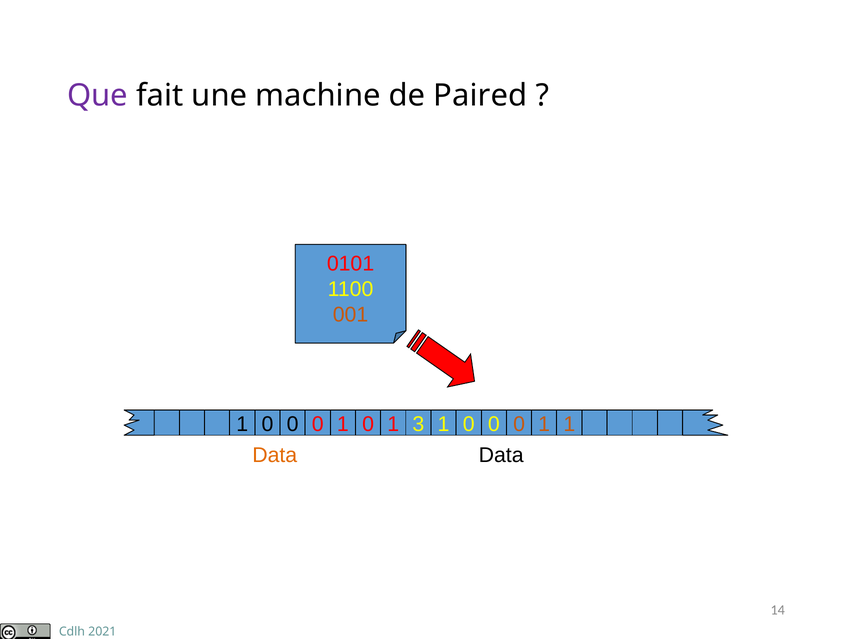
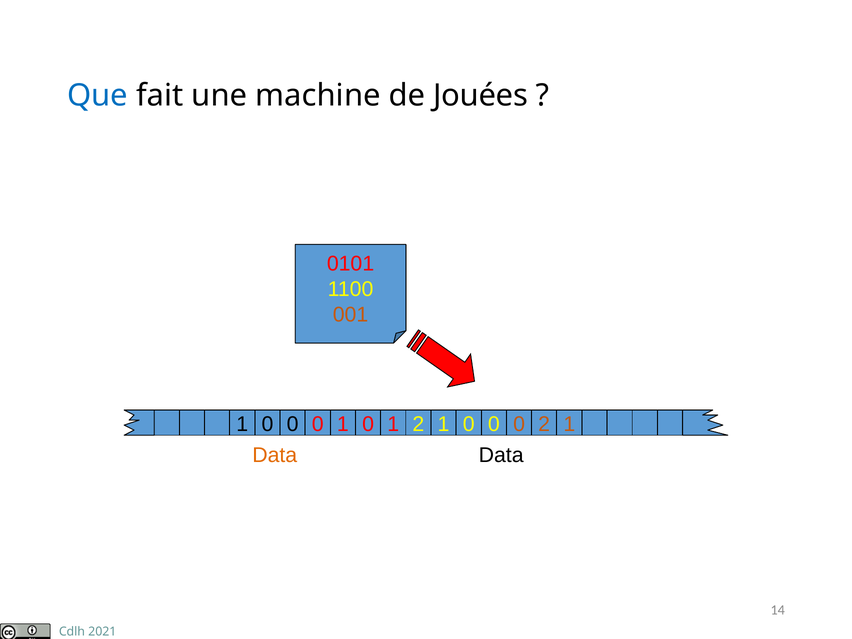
Que colour: purple -> blue (98, 96)
Paired: Paired -> Jouées (481, 96)
1 3: 3 -> 2 (418, 424)
1 0 0 1: 1 -> 2 (544, 424)
